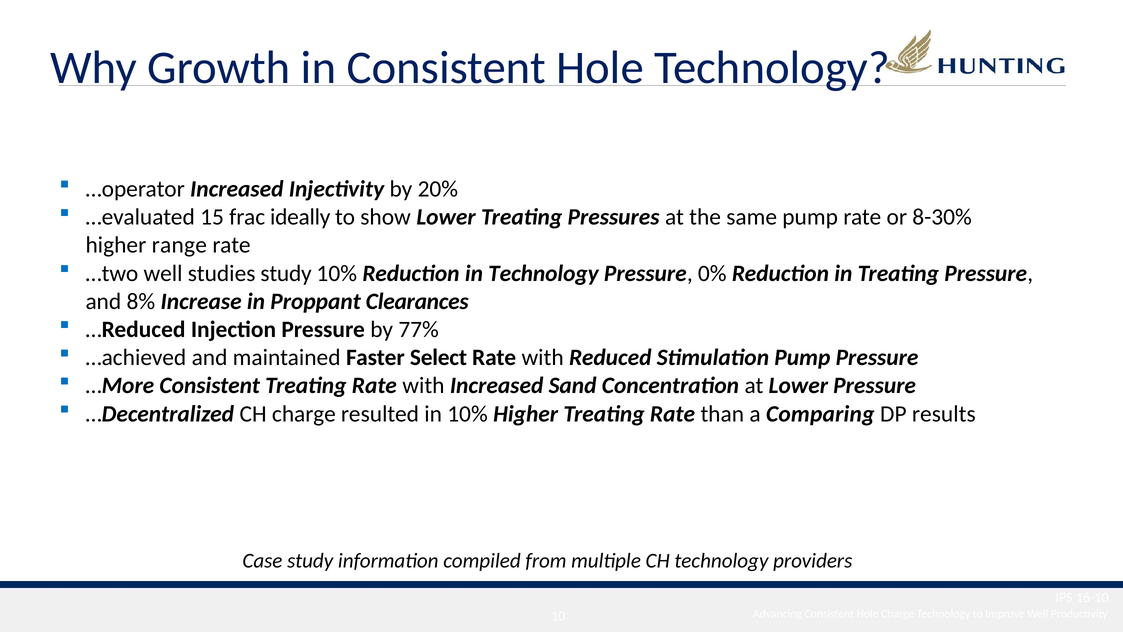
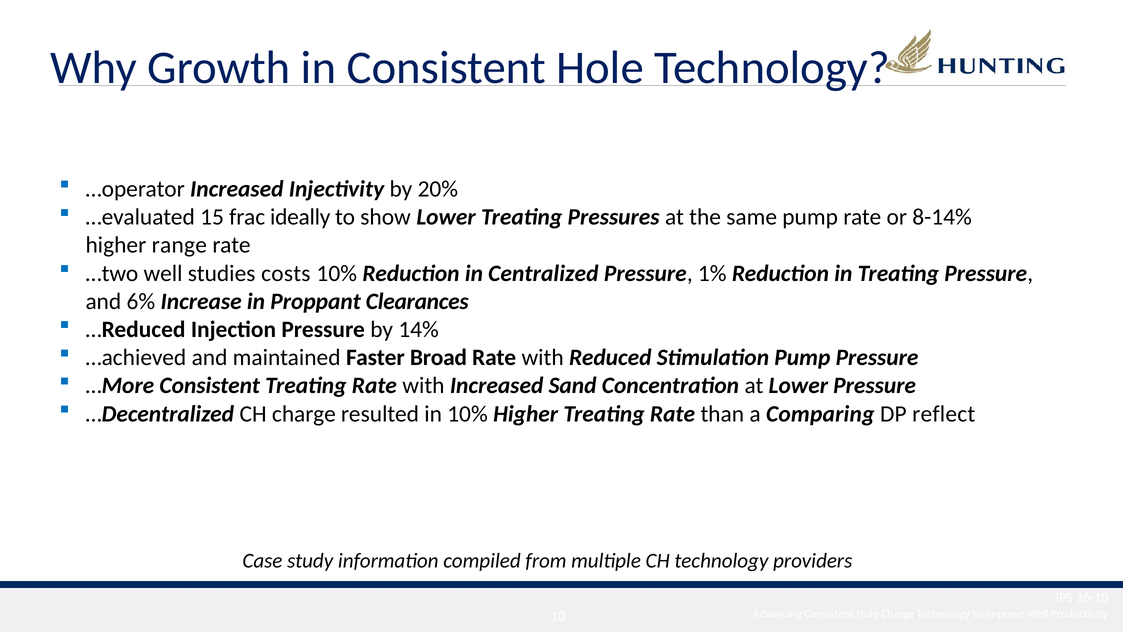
8-30%: 8-30% -> 8-14% (942, 217)
studies study: study -> costs (286, 273)
in Technology: Technology -> Centralized (543, 273)
0%: 0% -> 1% (712, 273)
8%: 8% -> 6% (141, 301)
77%: 77% -> 14% (419, 329)
Select: Select -> Broad (438, 357)
results: results -> reflect (944, 414)
